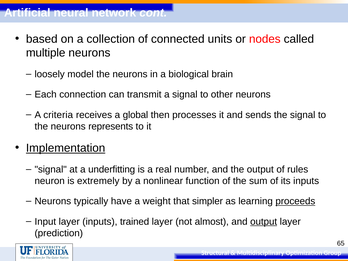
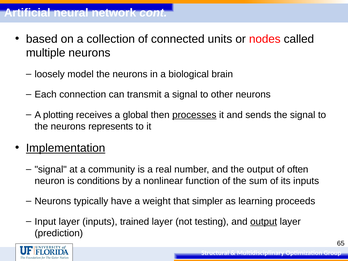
criteria: criteria -> plotting (58, 115)
processes underline: none -> present (194, 115)
underfitting: underfitting -> community (112, 169)
rules: rules -> often (298, 169)
extremely: extremely -> conditions (98, 181)
proceeds underline: present -> none (295, 201)
almost: almost -> testing (212, 222)
